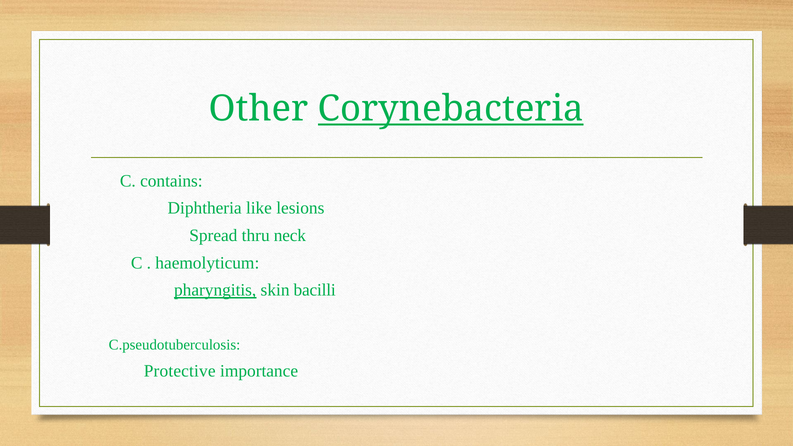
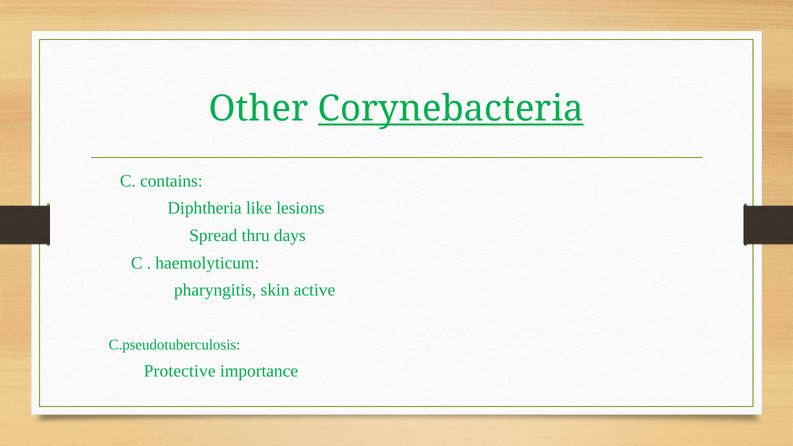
neck: neck -> days (290, 236)
pharyngitis underline: present -> none (215, 290)
bacilli: bacilli -> active (315, 290)
